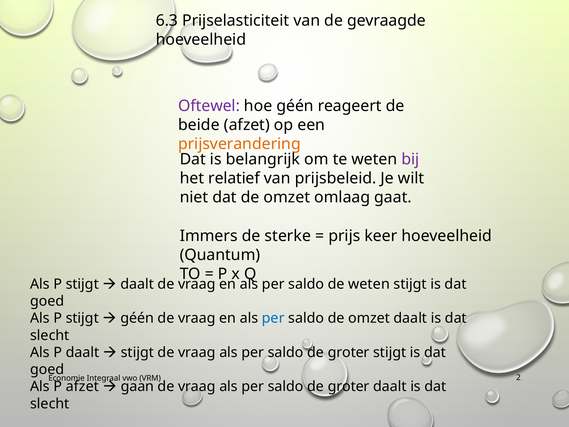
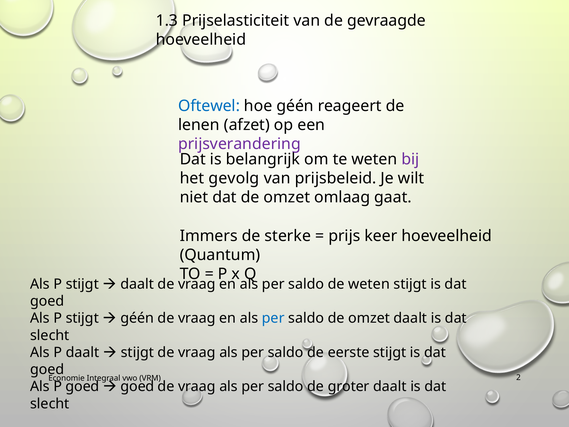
6.3: 6.3 -> 1.3 (167, 21)
Oftewel colour: purple -> blue (209, 106)
beide: beide -> lenen (199, 125)
prijsverandering colour: orange -> purple (239, 144)
relatief: relatief -> gevolg (234, 178)
groter: groter -> eerste (349, 352)
P afzet: afzet -> goed (83, 386)
gaan: gaan -> goed (137, 386)
